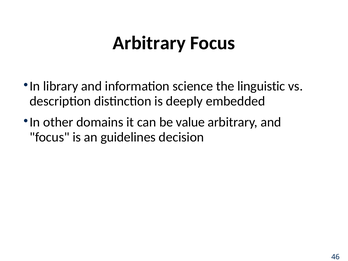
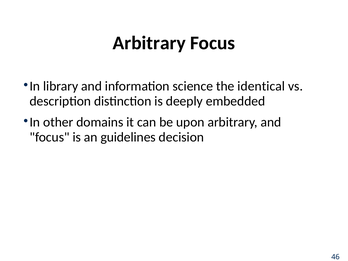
linguistic: linguistic -> identical (261, 86)
value: value -> upon (190, 122)
